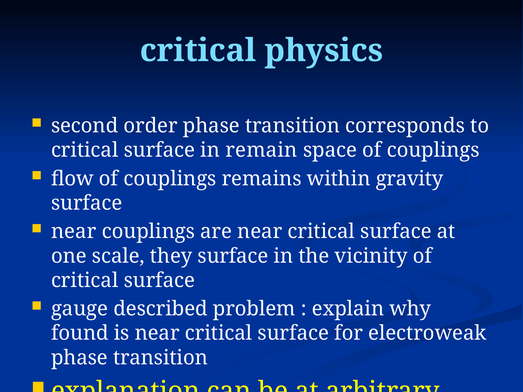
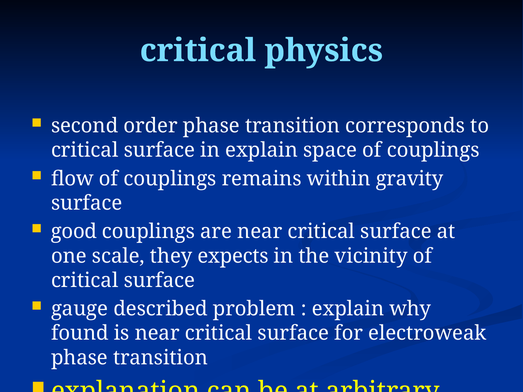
in remain: remain -> explain (261, 150)
near: near -> good (74, 232)
they surface: surface -> expects (233, 256)
